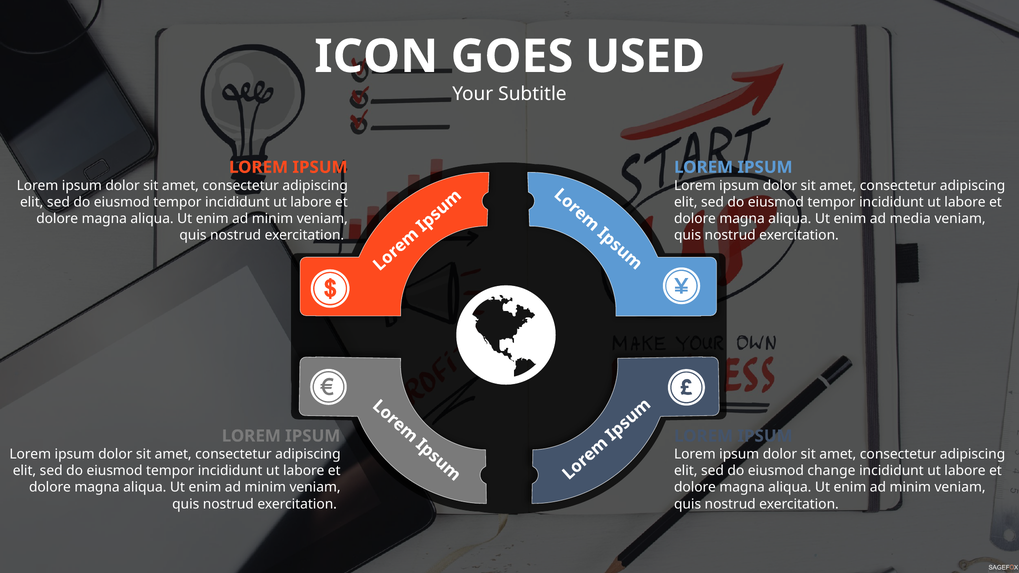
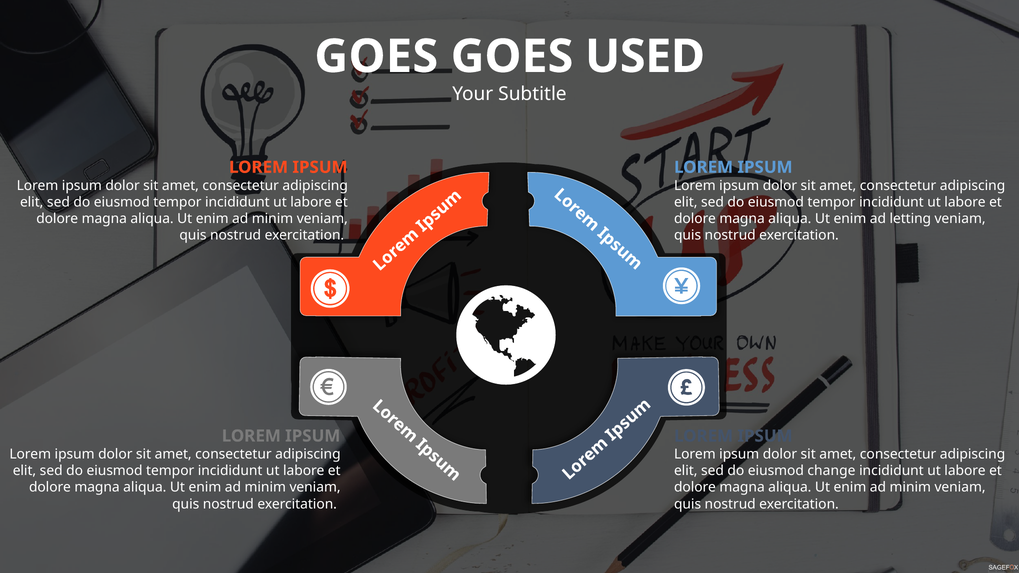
ICON: ICON -> GOES (376, 57)
media: media -> letting (910, 219)
